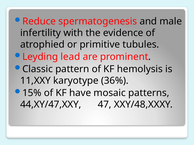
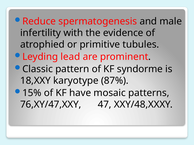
hemolysis: hemolysis -> syndorme (140, 69)
11,XXY: 11,XXY -> 18,XXY (35, 81)
36%: 36% -> 87% (115, 81)
44,XY/47,XXY: 44,XY/47,XXY -> 76,XY/47,XXY (51, 105)
